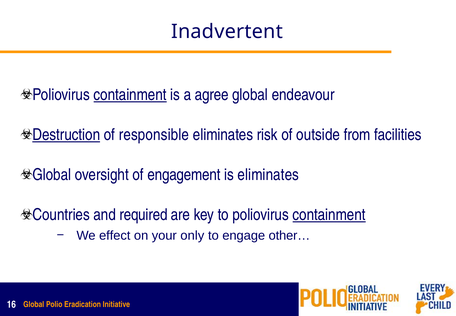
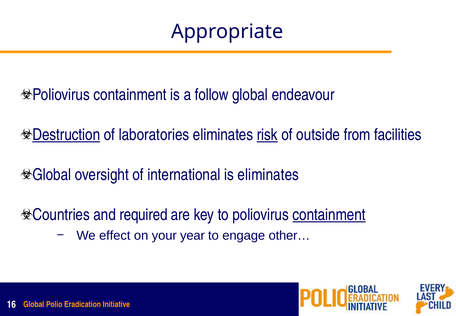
Inadvertent: Inadvertent -> Appropriate (227, 32)
containment underline: present -> none (130, 95)
agree: agree -> follow (212, 95)
responsible: responsible -> laboratories (154, 135)
risk underline: none -> present (267, 135)
engagement: engagement -> international (184, 175)
only: only -> year (192, 235)
